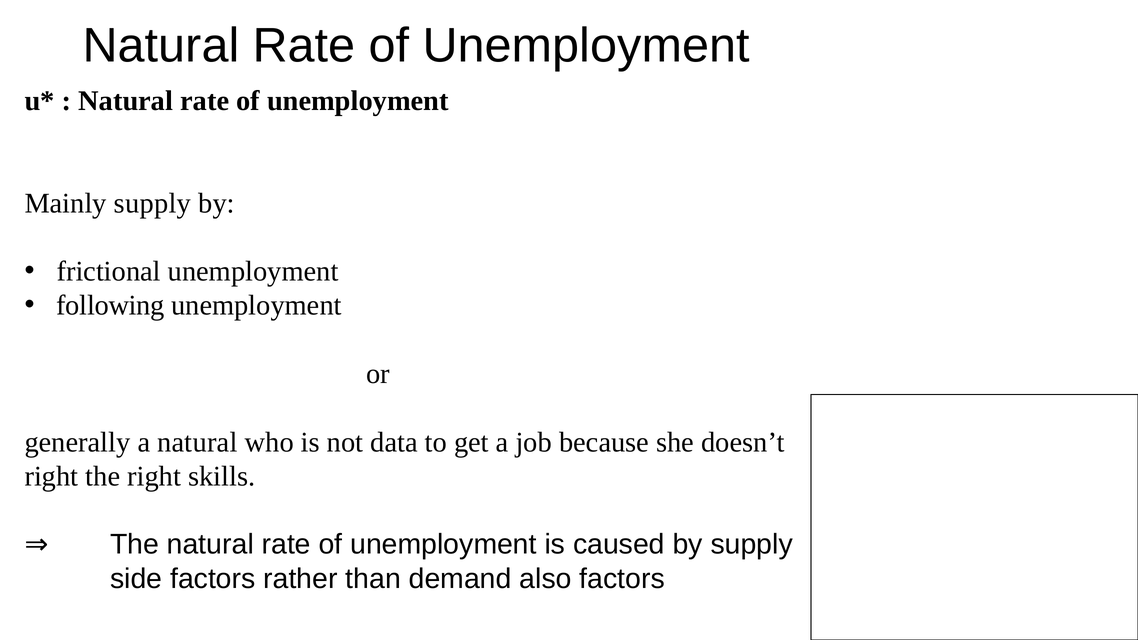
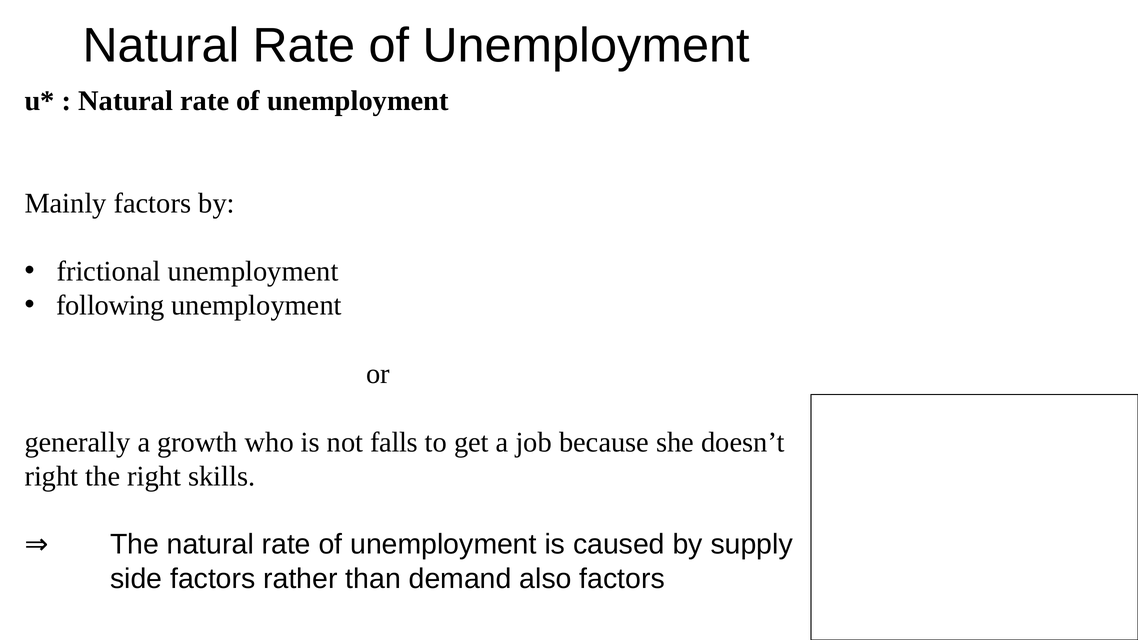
Mainly supply: supply -> factors (152, 203)
a natural: natural -> growth (197, 442)
data: data -> falls (394, 442)
